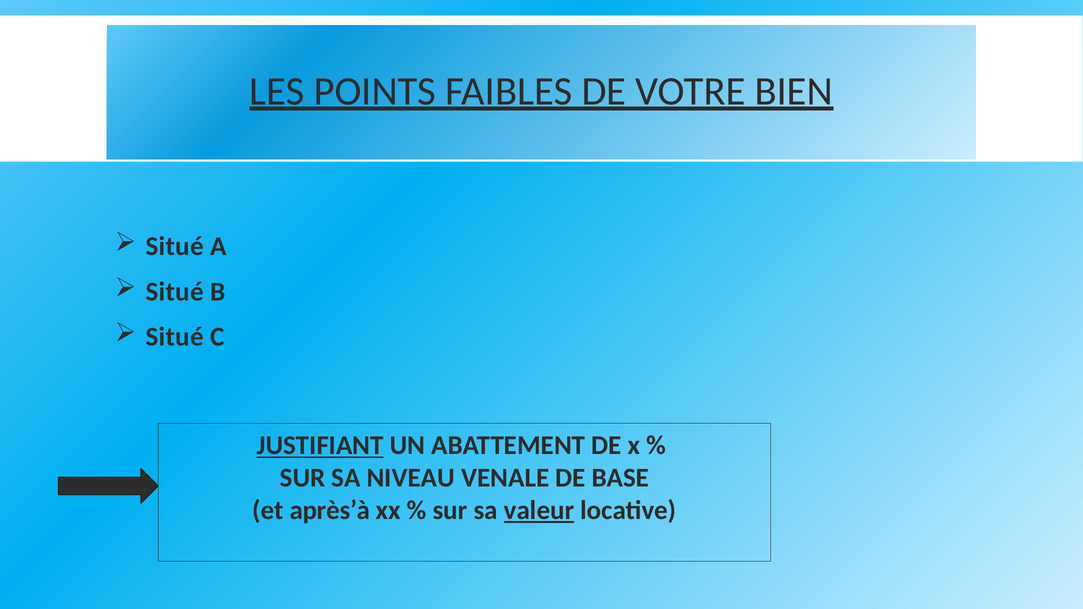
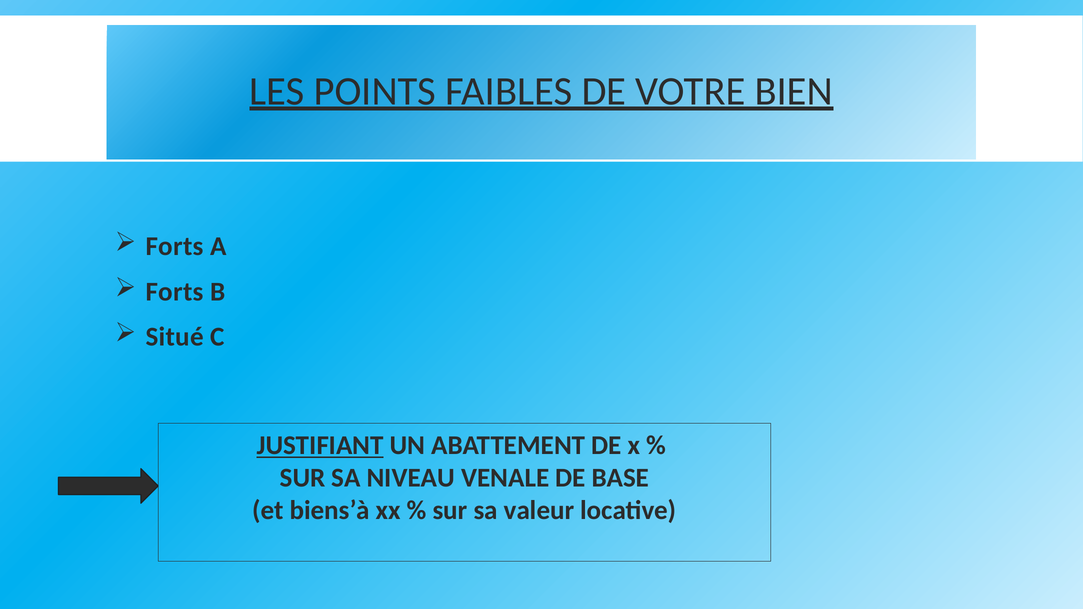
Situé: Situé -> Forts (175, 247)
Situé: Situé -> Forts (175, 292)
après’à: après’à -> biens’à (330, 511)
valeur underline: present -> none (539, 511)
